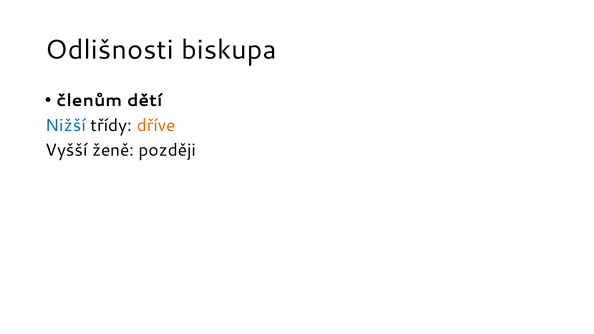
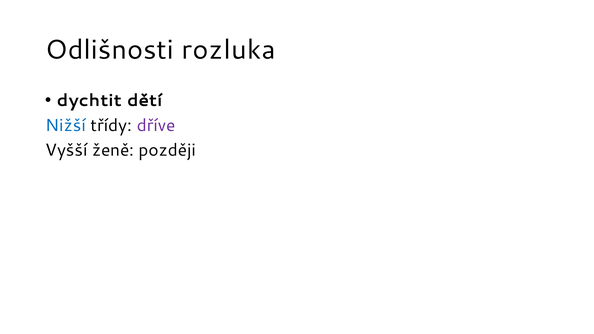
biskupa: biskupa -> rozluka (229, 50)
členům: členům -> dychtit (89, 100)
dříve colour: orange -> purple (156, 125)
